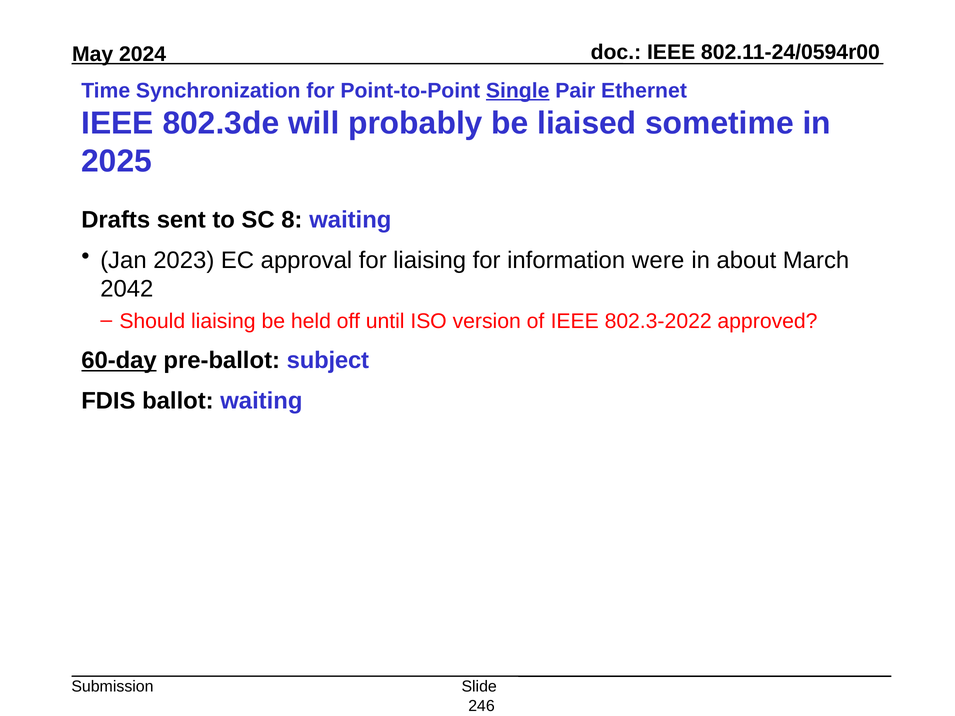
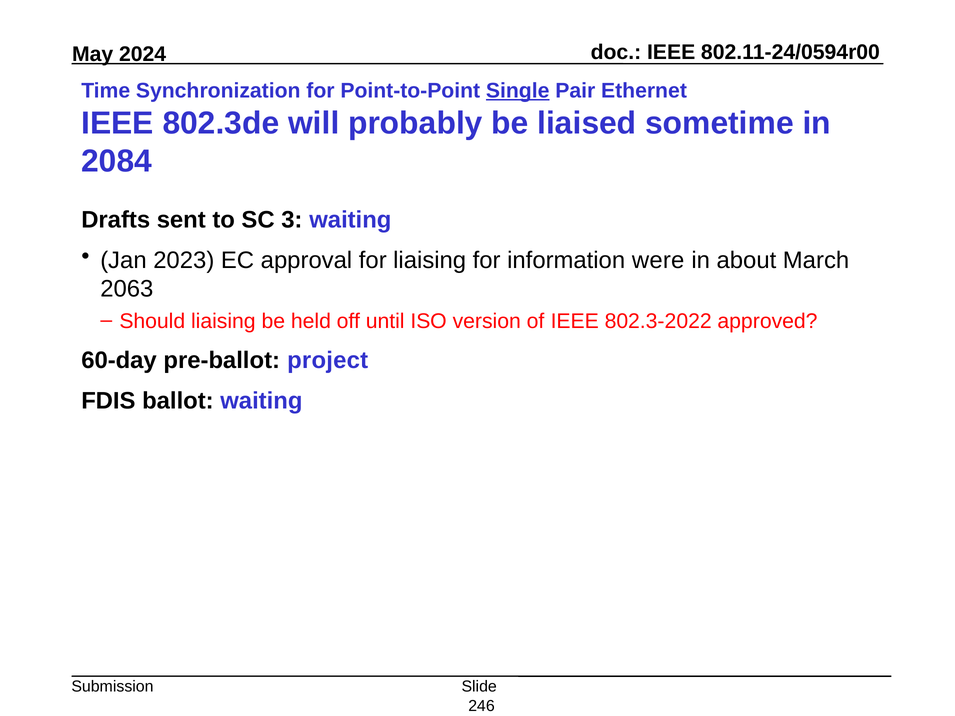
2025: 2025 -> 2084 (117, 161)
8: 8 -> 3 (292, 220)
2042: 2042 -> 2063 (127, 289)
60-day underline: present -> none (119, 360)
subject: subject -> project (328, 360)
